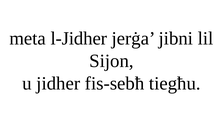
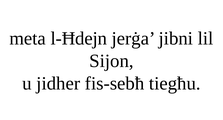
l-Jidher: l-Jidher -> l-Ħdejn (79, 39)
